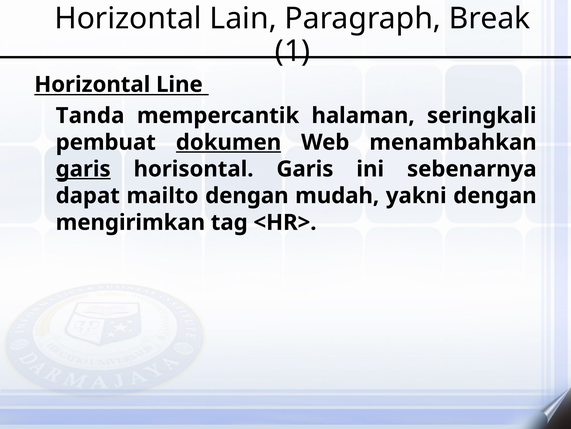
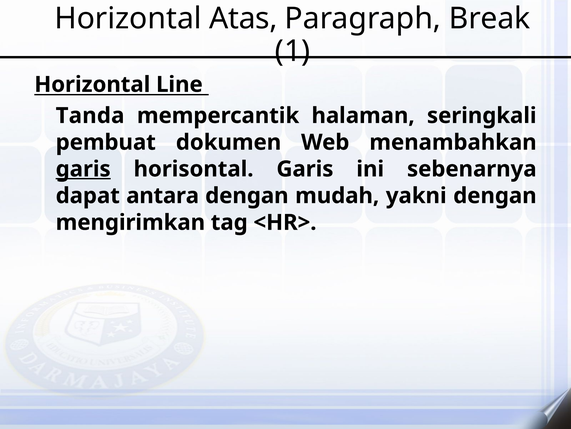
Lain: Lain -> Atas (243, 19)
dokumen underline: present -> none (229, 142)
mailto: mailto -> antara (163, 195)
